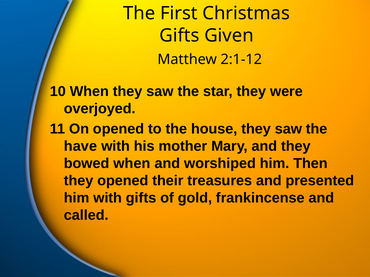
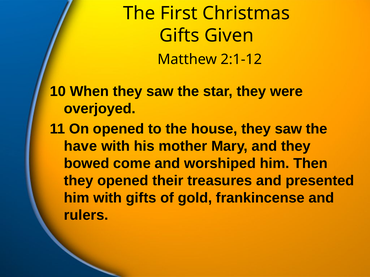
bowed when: when -> come (132, 164)
called: called -> rulers (86, 215)
